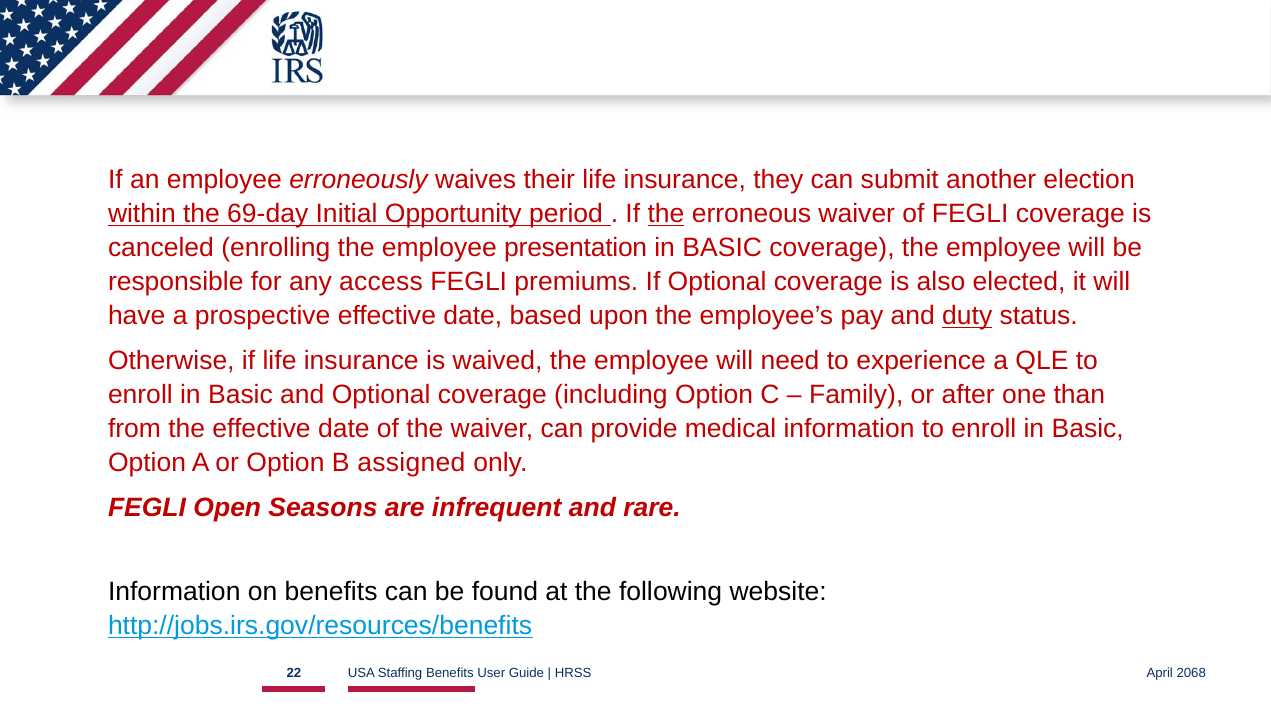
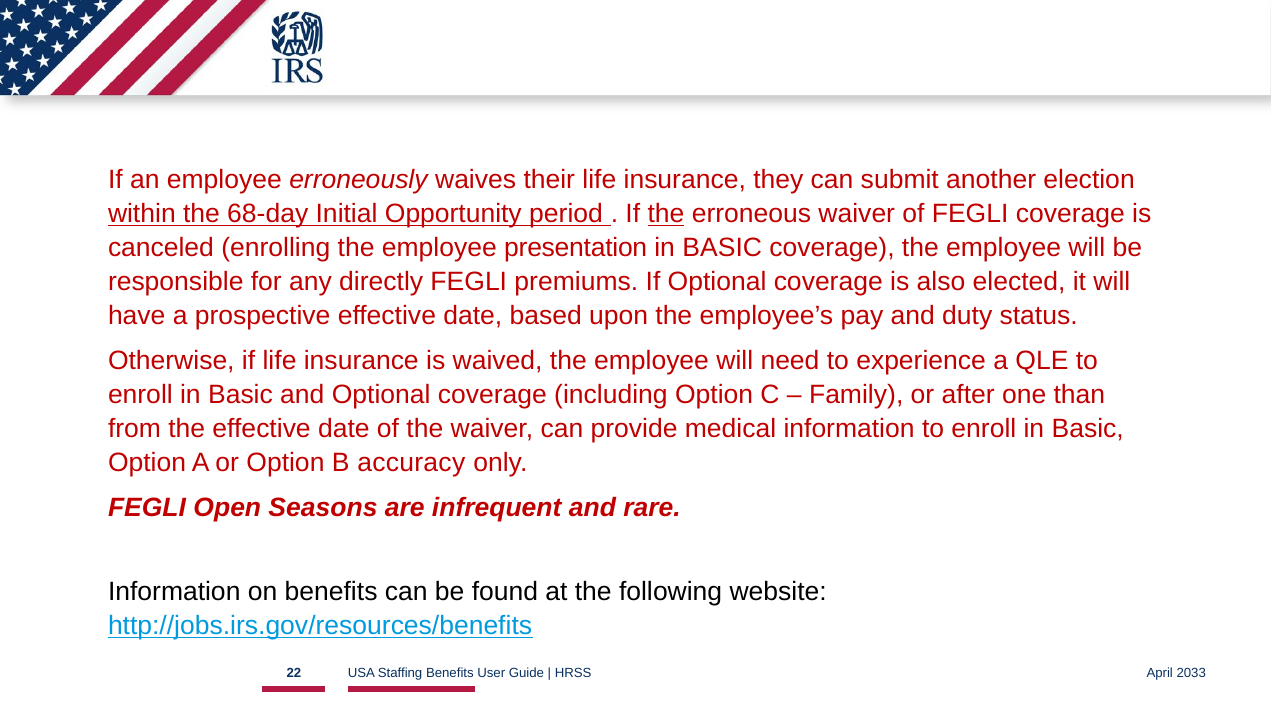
69-day: 69-day -> 68-day (268, 214)
access: access -> directly (381, 282)
duty underline: present -> none (967, 316)
assigned: assigned -> accuracy (411, 463)
2068: 2068 -> 2033 (1191, 673)
